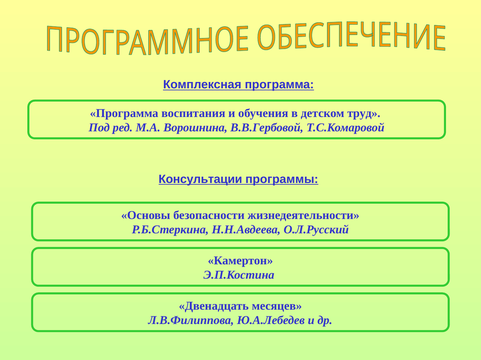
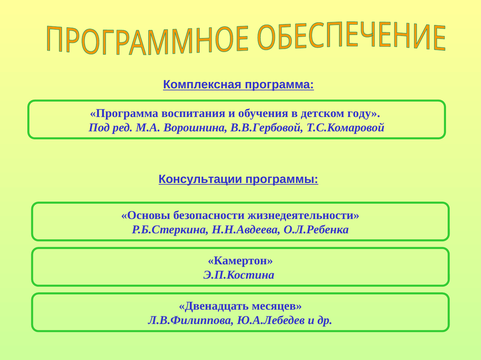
труд: труд -> году (364, 113)
О.Л.Русский: О.Л.Русский -> О.Л.Ребенка (316, 230)
